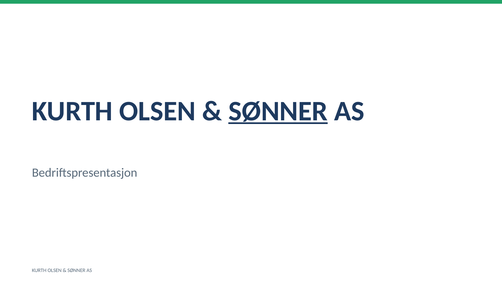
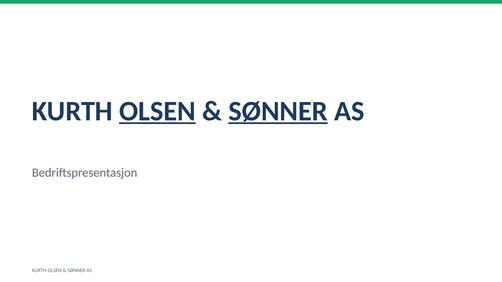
OLSEN underline: none -> present (157, 111)
